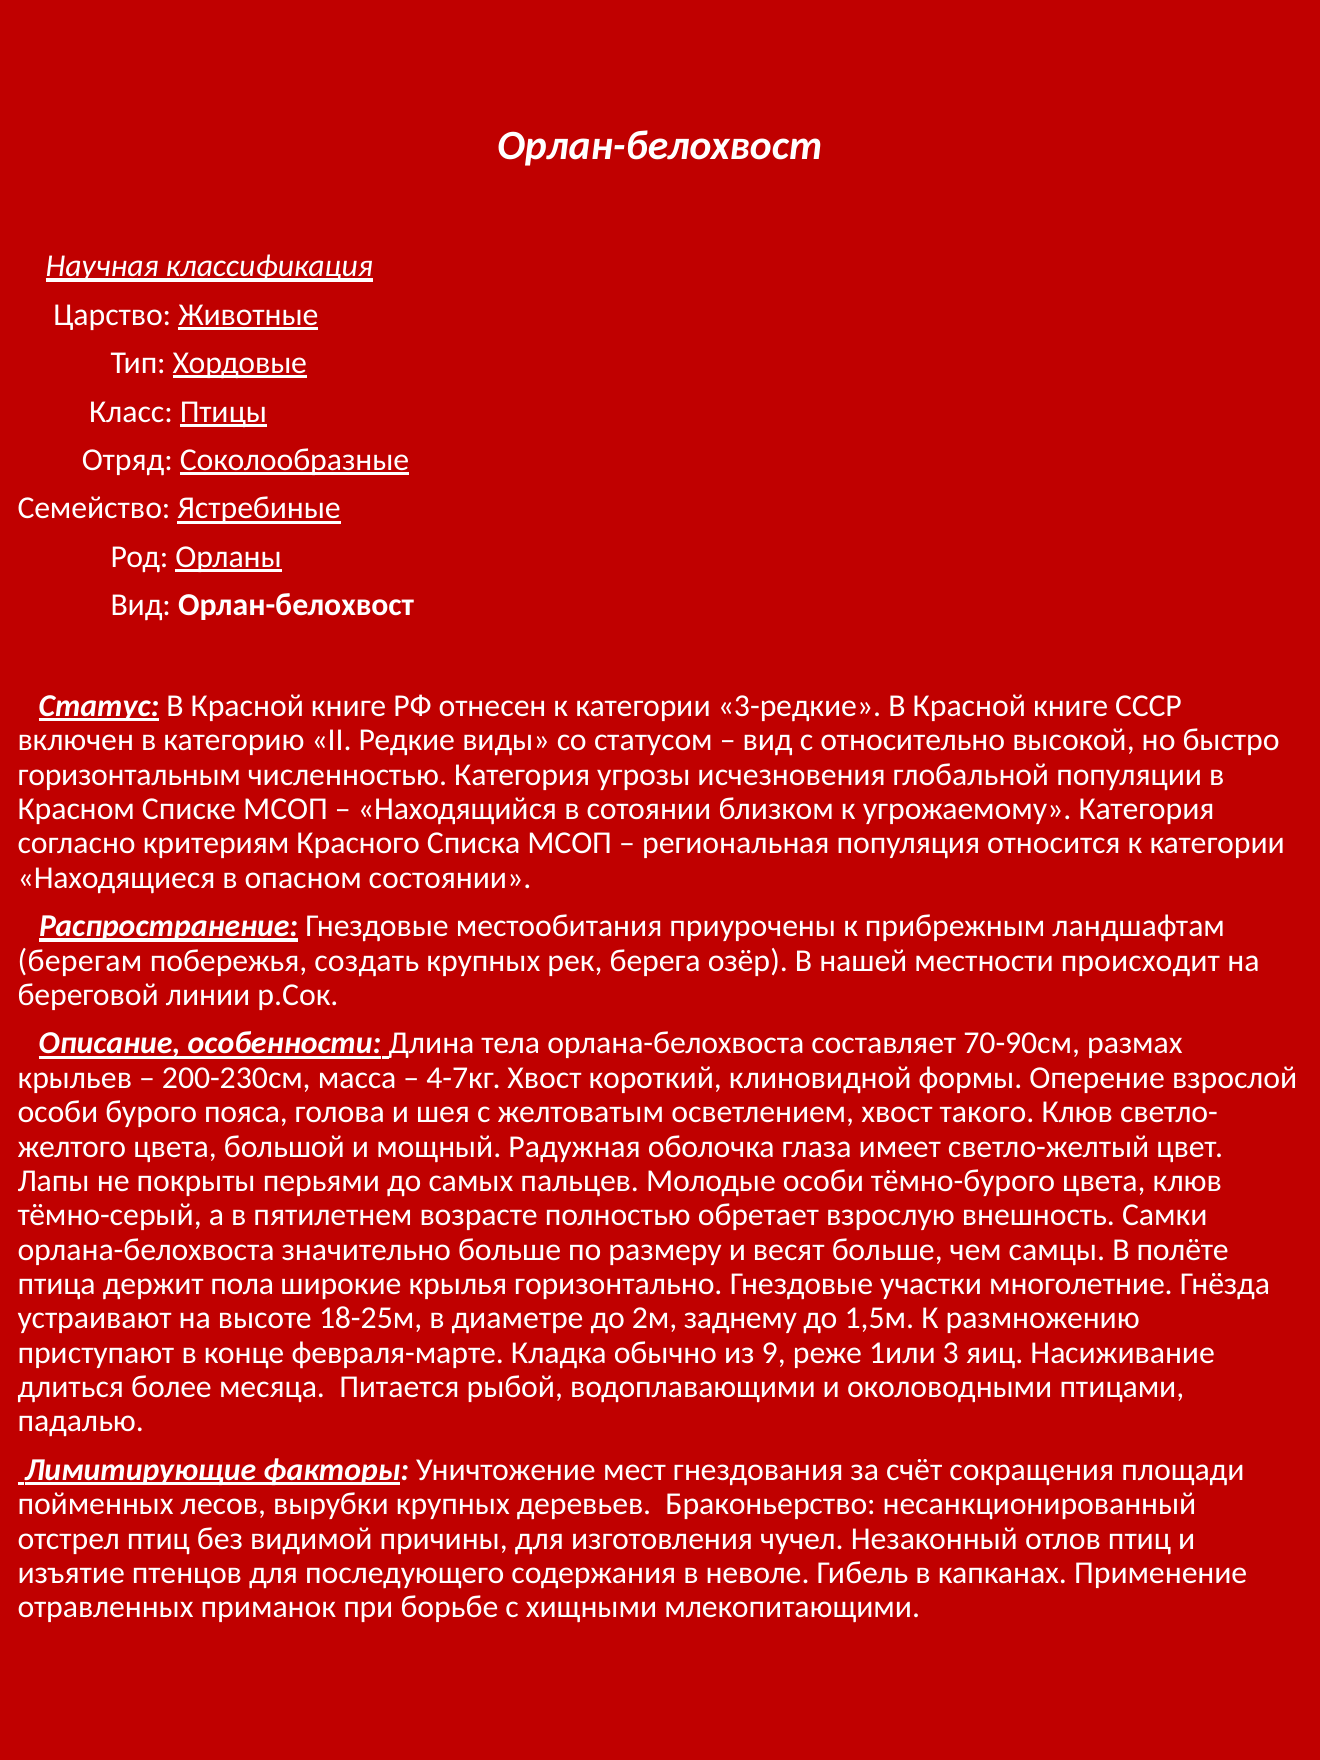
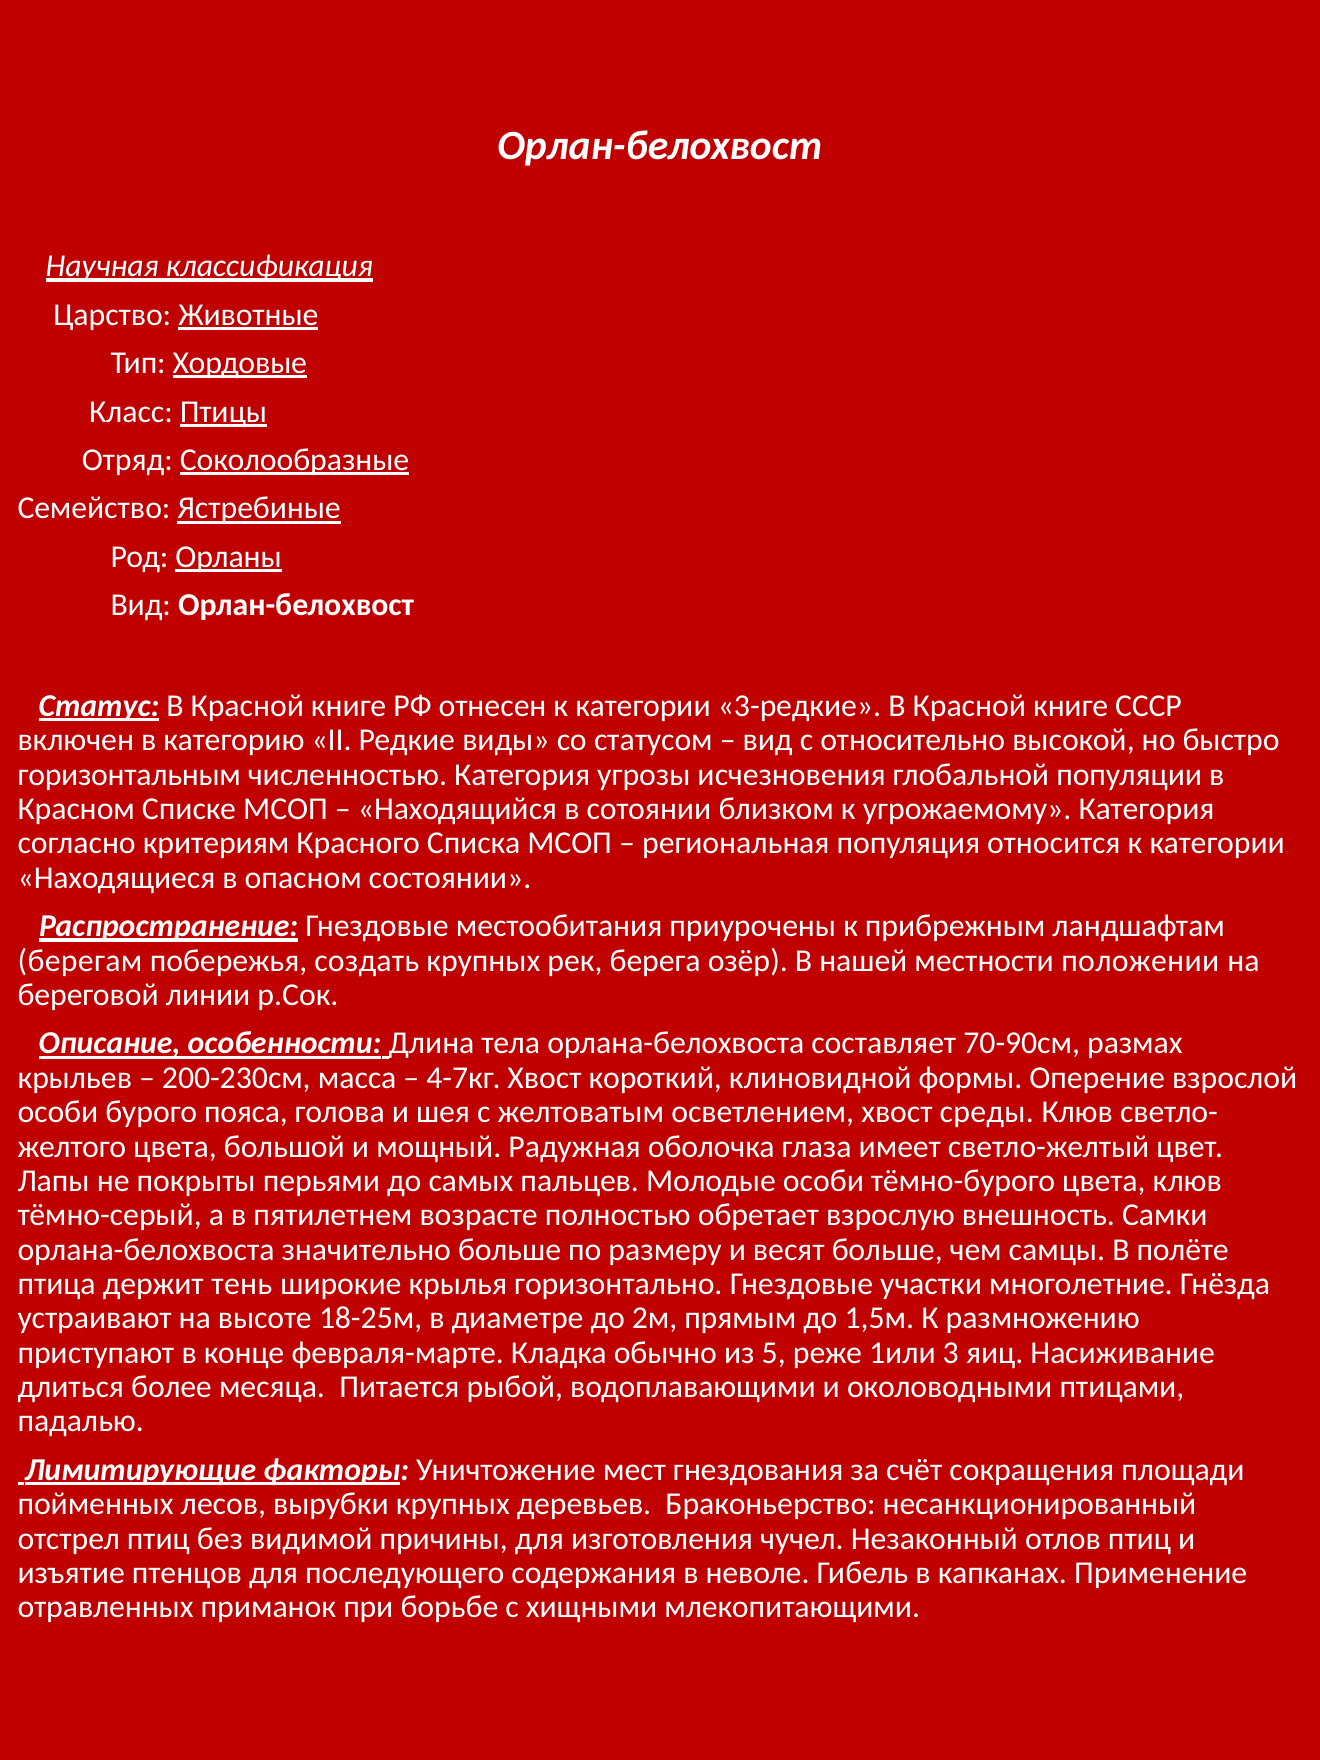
происходит: происходит -> положении (1140, 961)
такого: такого -> среды (987, 1112)
пола: пола -> тень (242, 1284)
заднему: заднему -> прямым (740, 1318)
9: 9 -> 5 (774, 1353)
